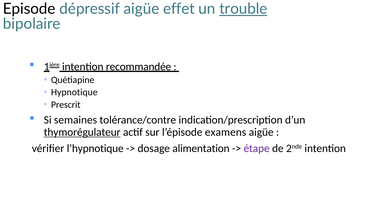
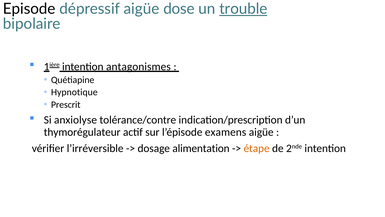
effet: effet -> dose (179, 9)
recommandée: recommandée -> antagonismes (138, 66)
semaines: semaines -> anxiolyse (76, 120)
thymorégulateur underline: present -> none (82, 132)
l’hypnotique: l’hypnotique -> l’irréversible (95, 148)
étape colour: purple -> orange (257, 148)
